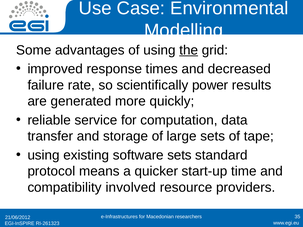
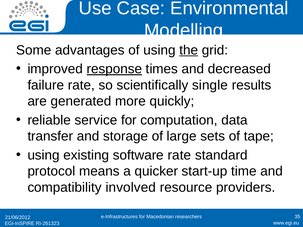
response underline: none -> present (114, 69)
power: power -> single (210, 85)
software sets: sets -> rate (179, 155)
